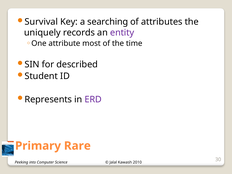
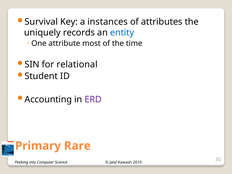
searching: searching -> instances (108, 22)
entity colour: purple -> blue (122, 33)
described: described -> relational (77, 64)
Represents: Represents -> Accounting (48, 99)
